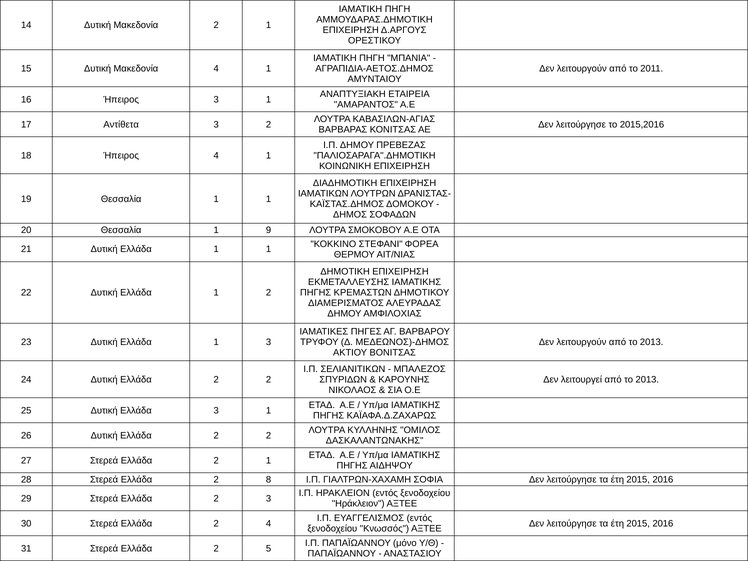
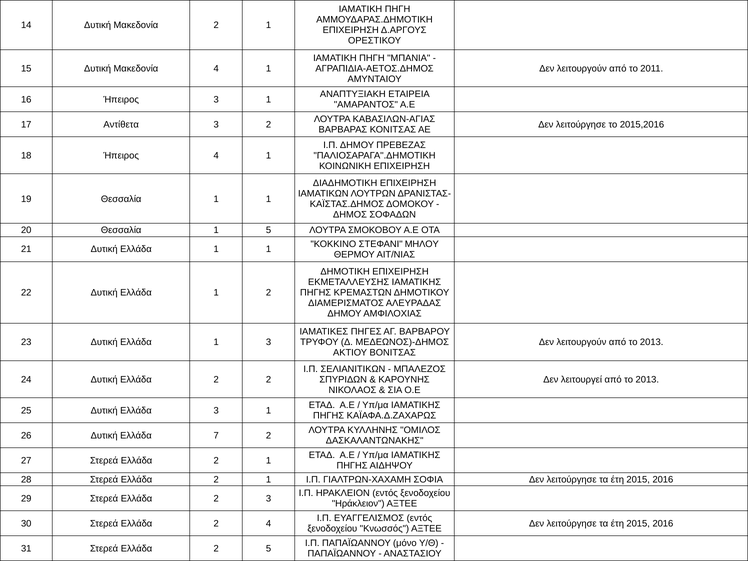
1 9: 9 -> 5 (269, 230)
ΦΟΡΕΑ: ΦΟΡΕΑ -> ΜΗΛΟΥ (422, 244)
26 Δυτική Ελλάδα 2: 2 -> 7 (216, 436)
8: 8 -> 1 (269, 480)
